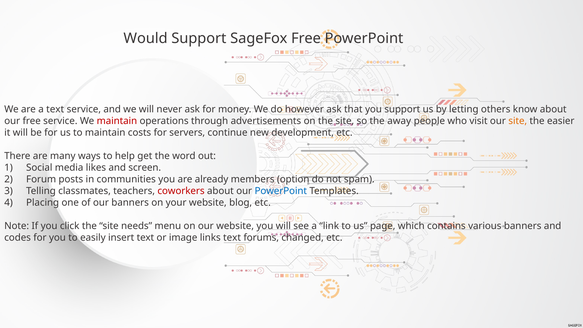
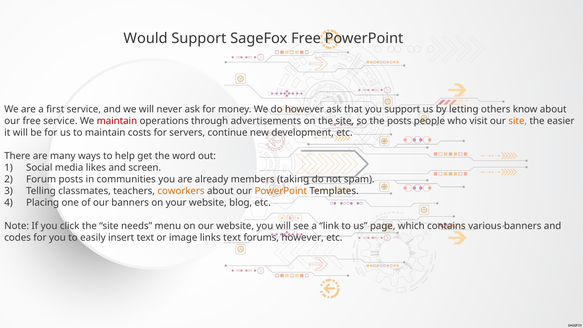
a text: text -> first (55, 109)
the away: away -> posts (399, 121)
option: option -> taking (293, 179)
coworkers colour: red -> orange (181, 191)
PowerPoint colour: blue -> orange (281, 191)
forums changed: changed -> however (303, 237)
